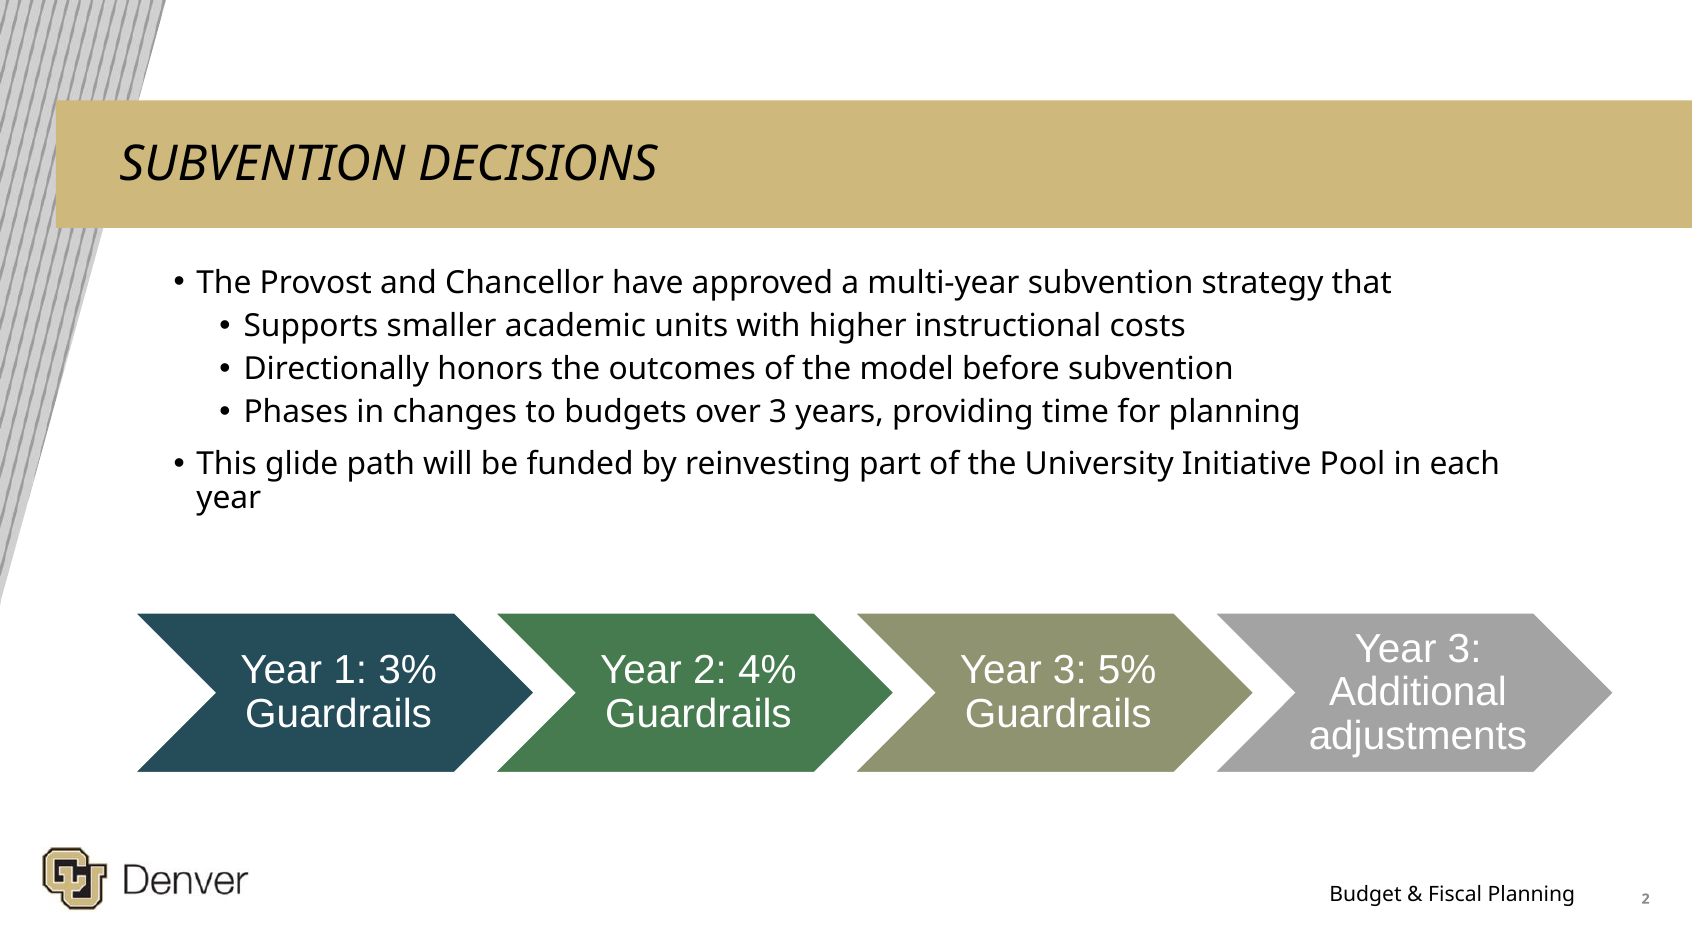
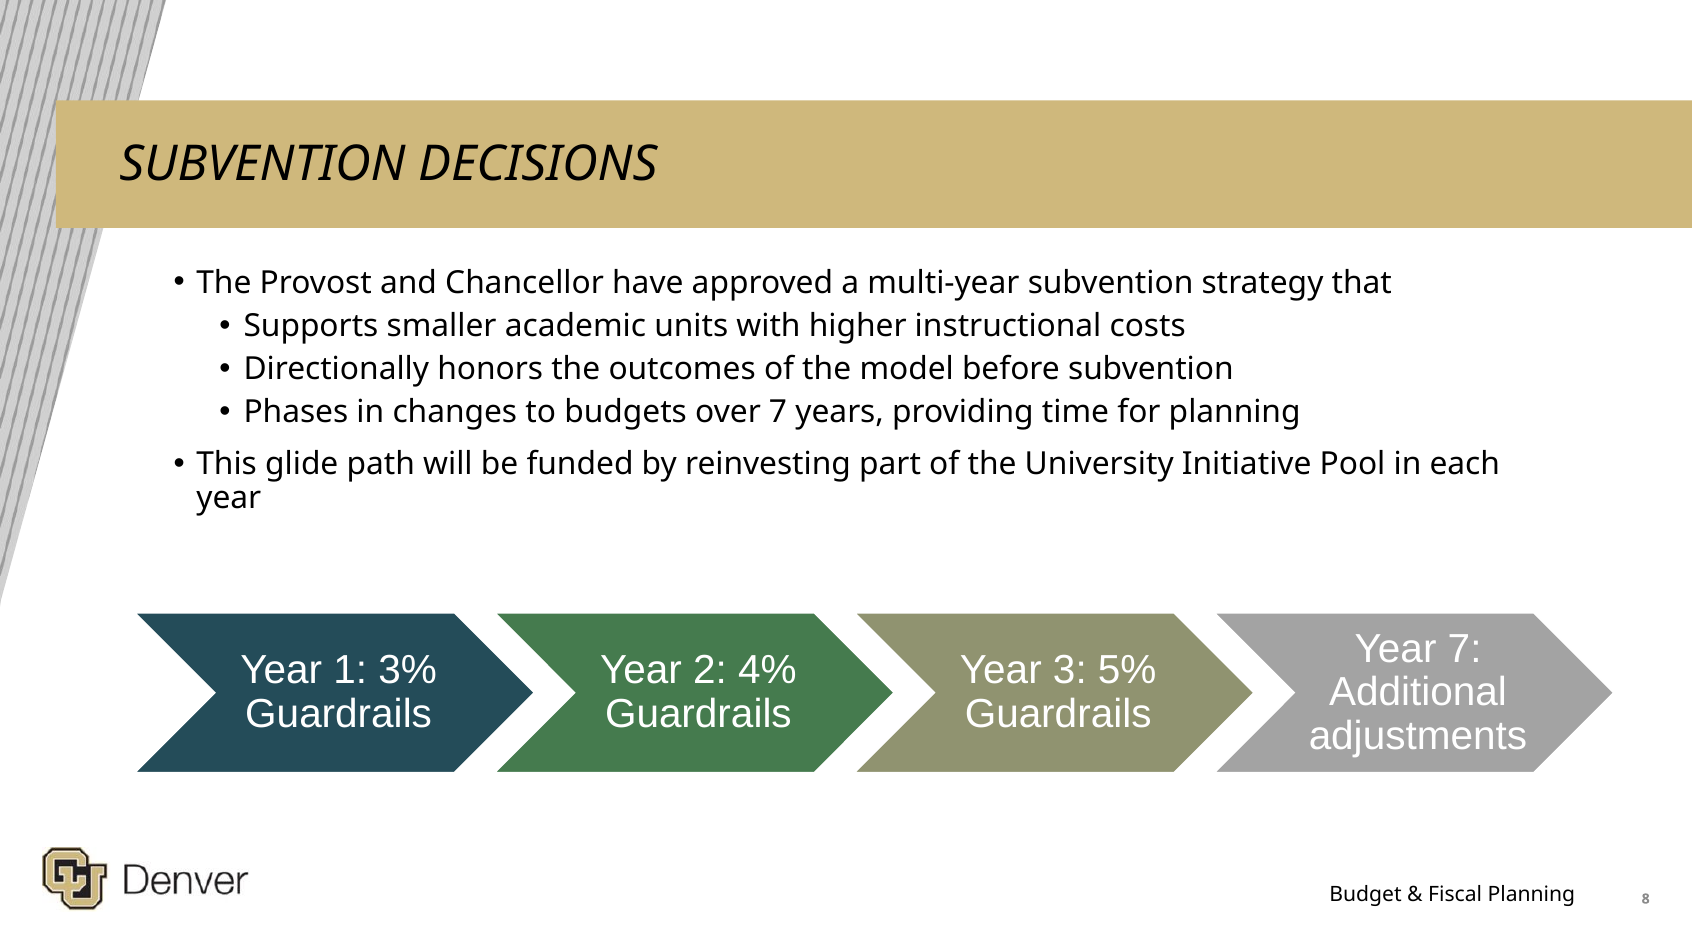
over 3: 3 -> 7 (778, 412)
3: 3 -> 7 (1465, 649)
Planning 2: 2 -> 8 (1646, 899)
